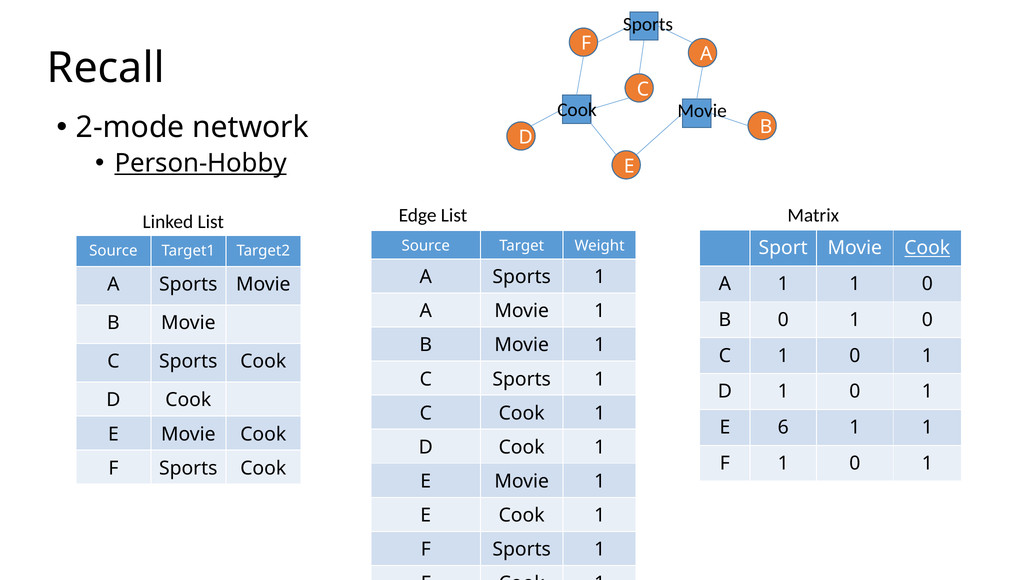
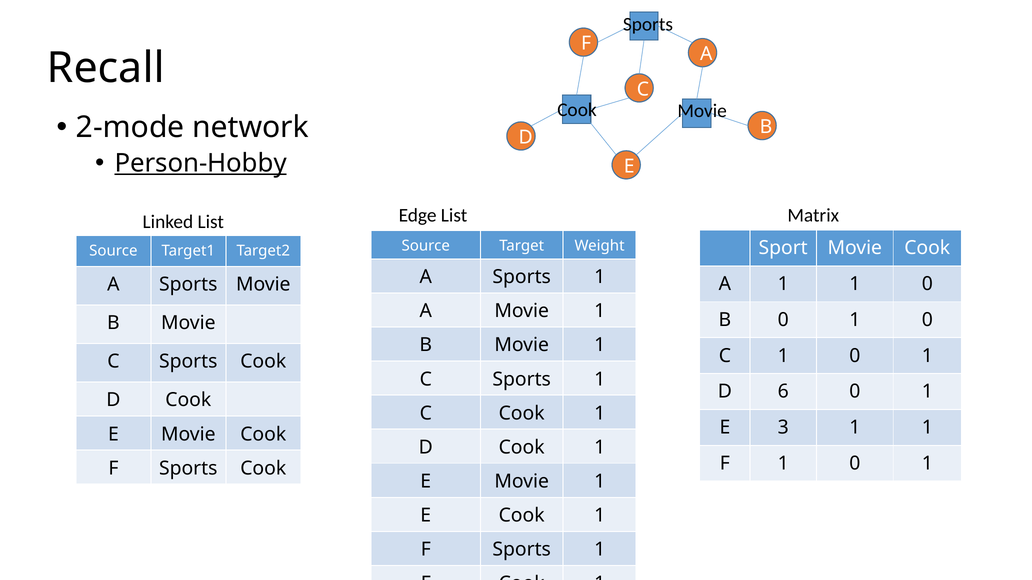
Cook underline: present -> none (927, 248)
D 1: 1 -> 6 (783, 392)
6: 6 -> 3 (783, 428)
